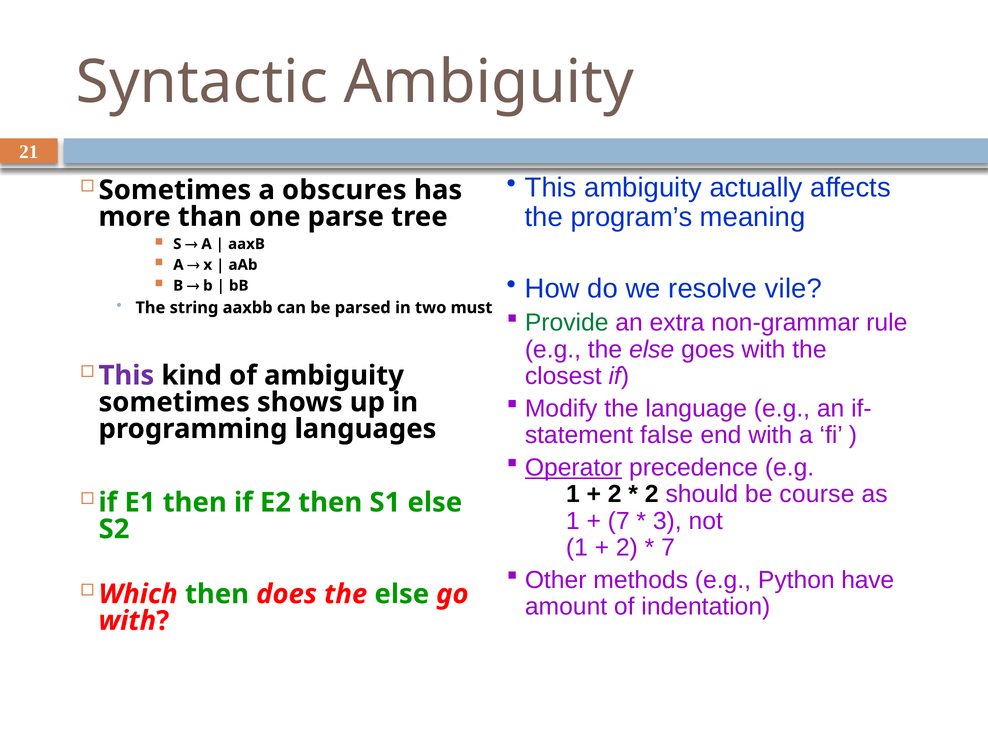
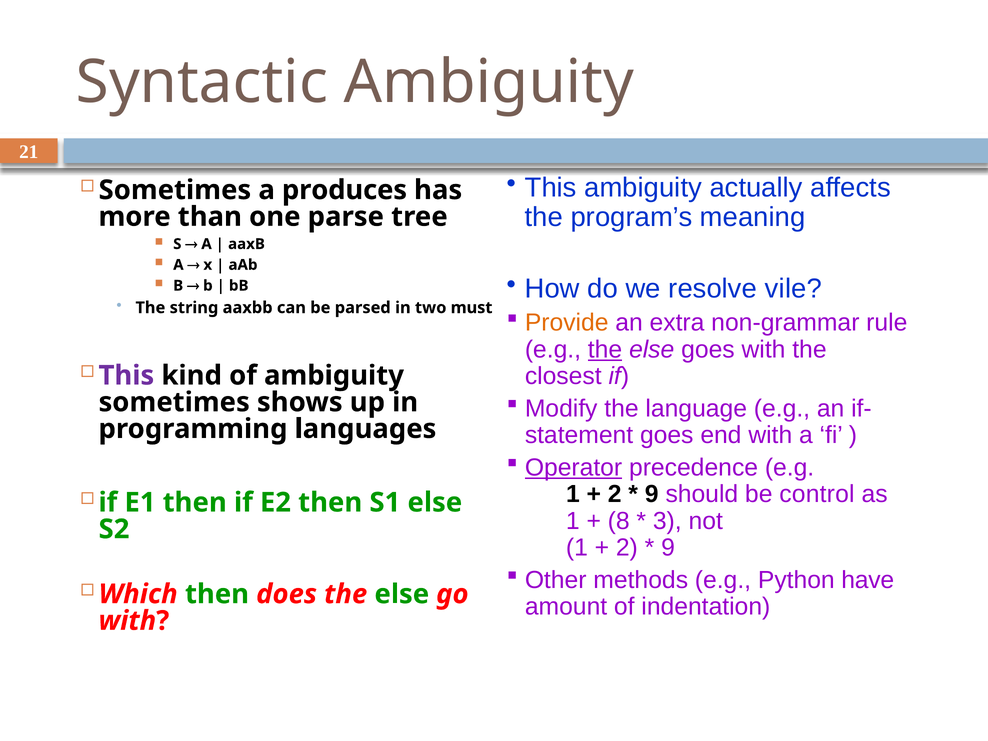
obscures: obscures -> produces (344, 190)
Provide colour: green -> orange (567, 323)
the underline: none -> present (605, 349)
false: false -> goes (667, 435)
2: 2 -> 9 (652, 494)
course: course -> control (817, 494)
7: 7 -> 8 (619, 521)
7: 7 -> 9 (668, 548)
